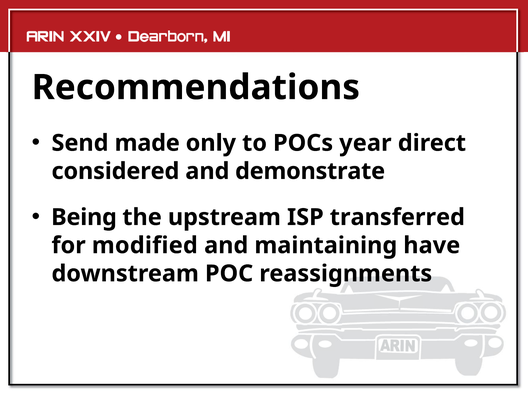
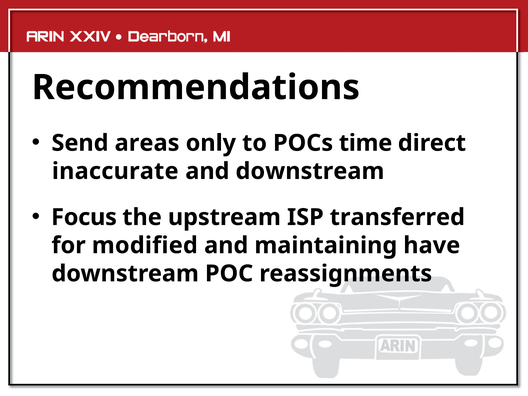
made: made -> areas (147, 143)
year: year -> time (366, 143)
considered: considered -> inaccurate (115, 171)
and demonstrate: demonstrate -> downstream (310, 171)
Being: Being -> Focus (84, 217)
